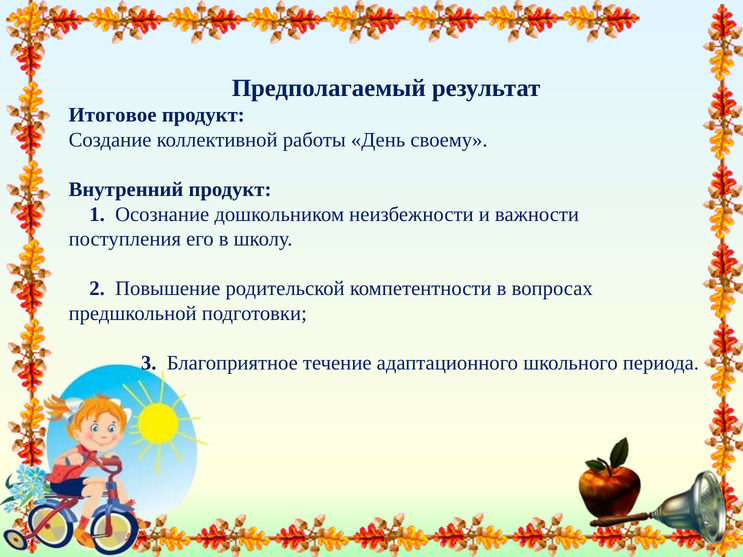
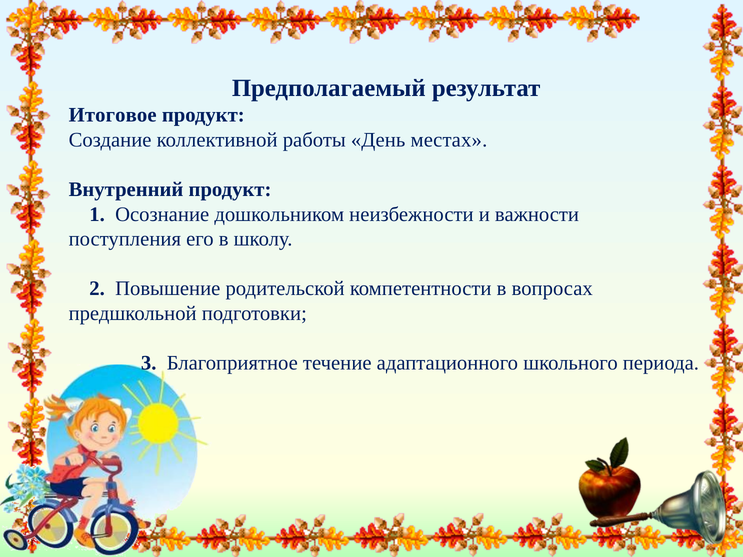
своему: своему -> местах (449, 140)
